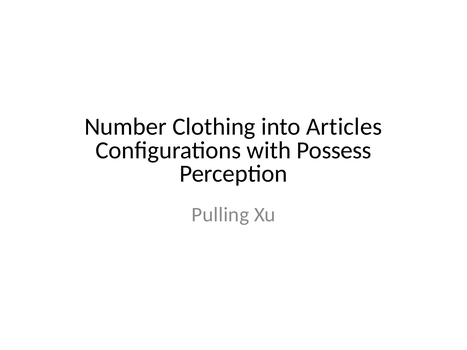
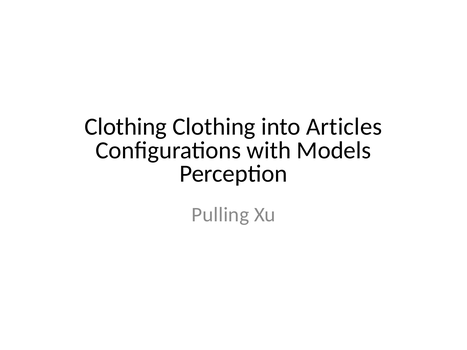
Number: Number -> Clothing (126, 127)
Possess: Possess -> Models (334, 150)
